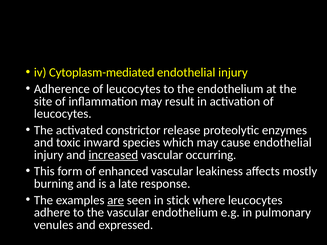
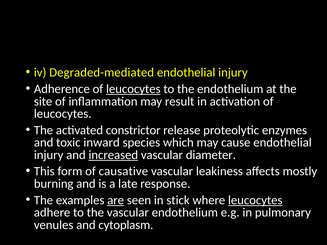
Cytoplasm-mediated: Cytoplasm-mediated -> Degraded-mediated (102, 73)
leucocytes underline: none -> present (133, 89)
occurring: occurring -> diameter (211, 155)
enhanced: enhanced -> causative (123, 171)
leucocytes underline: none -> present (255, 200)
expressed: expressed -> cytoplasm (126, 225)
